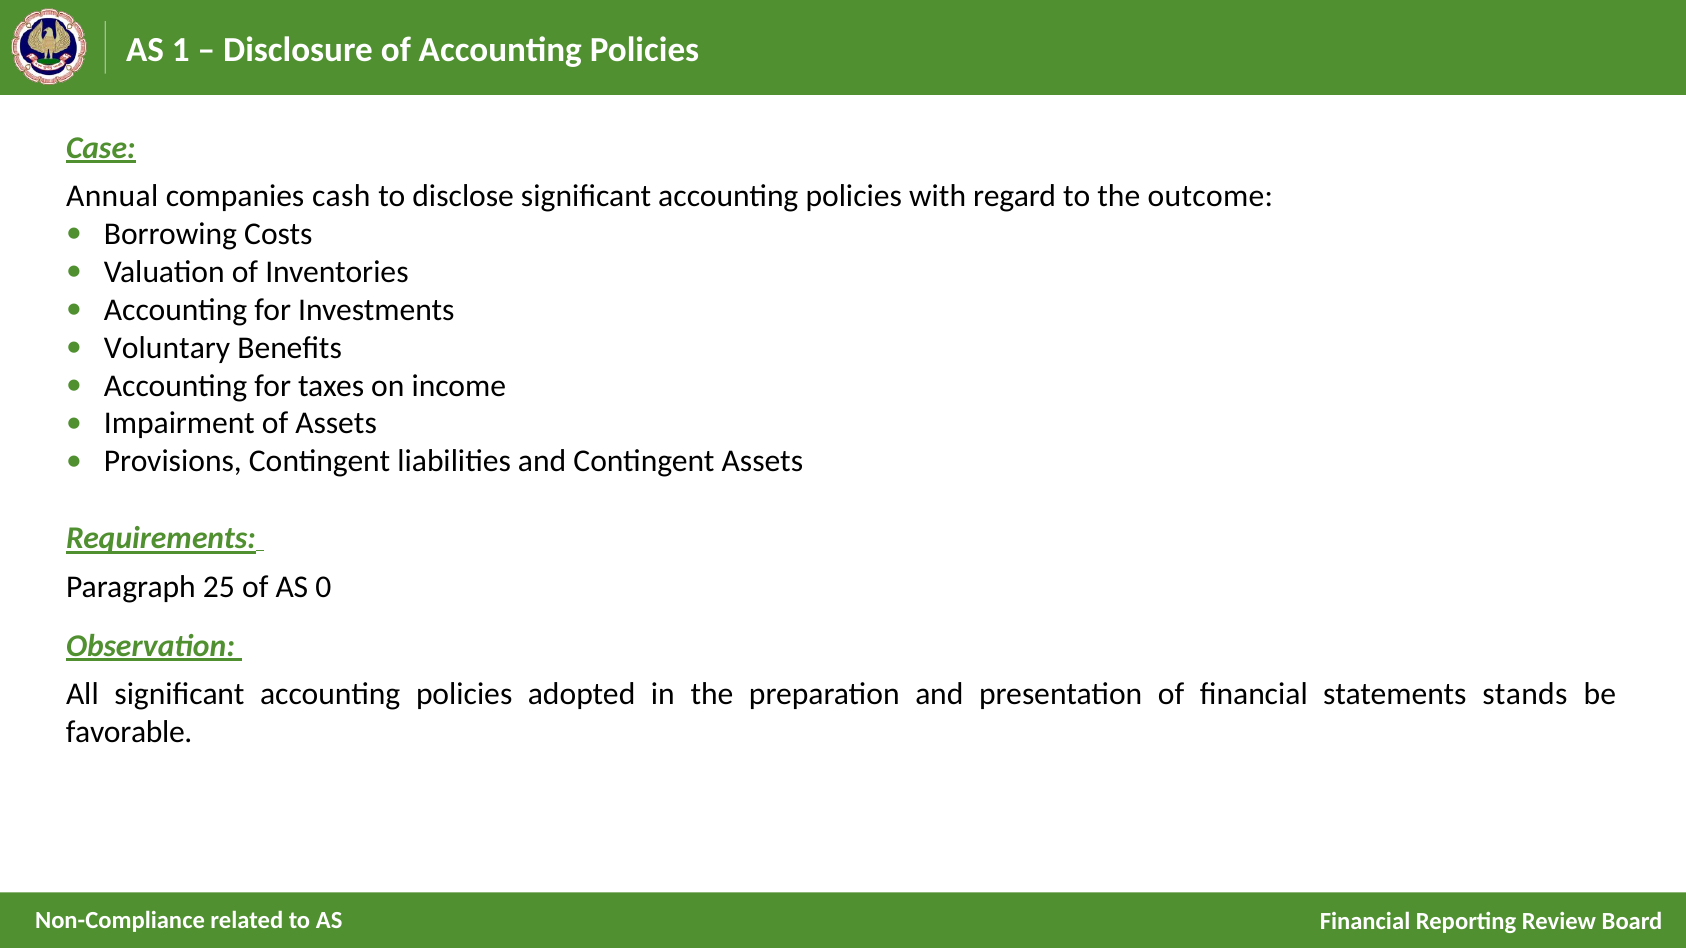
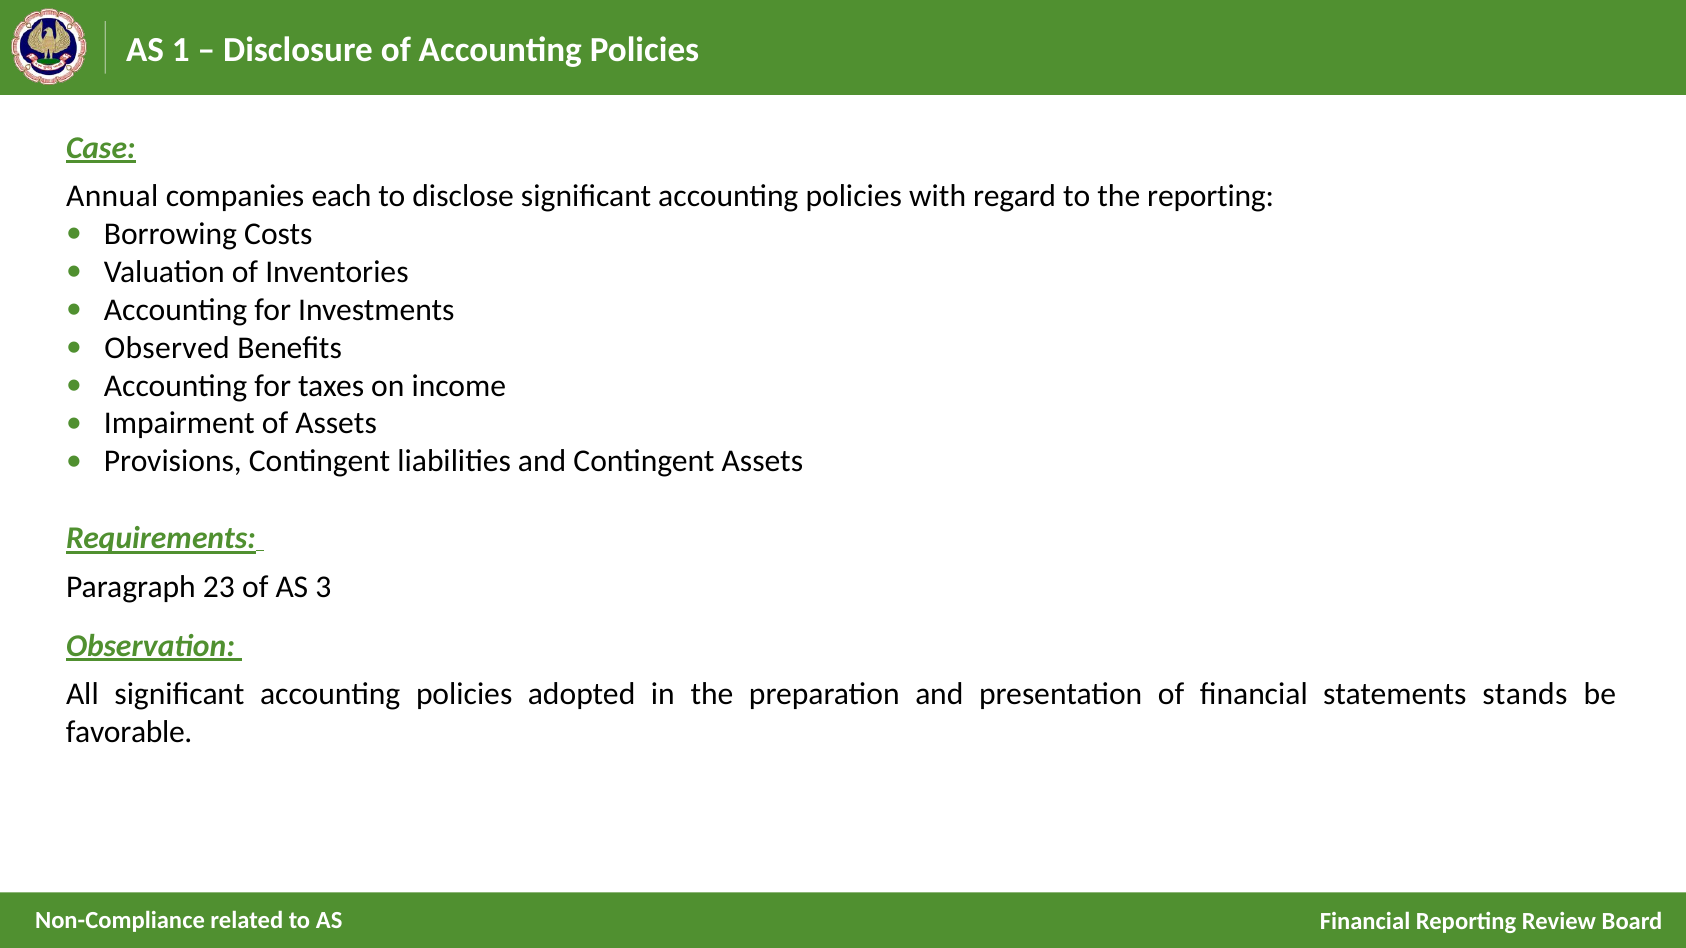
cash: cash -> each (342, 196)
the outcome: outcome -> reporting (1211, 196)
Voluntary: Voluntary -> Observed (167, 348)
25: 25 -> 23 (219, 587)
0: 0 -> 3 (323, 587)
